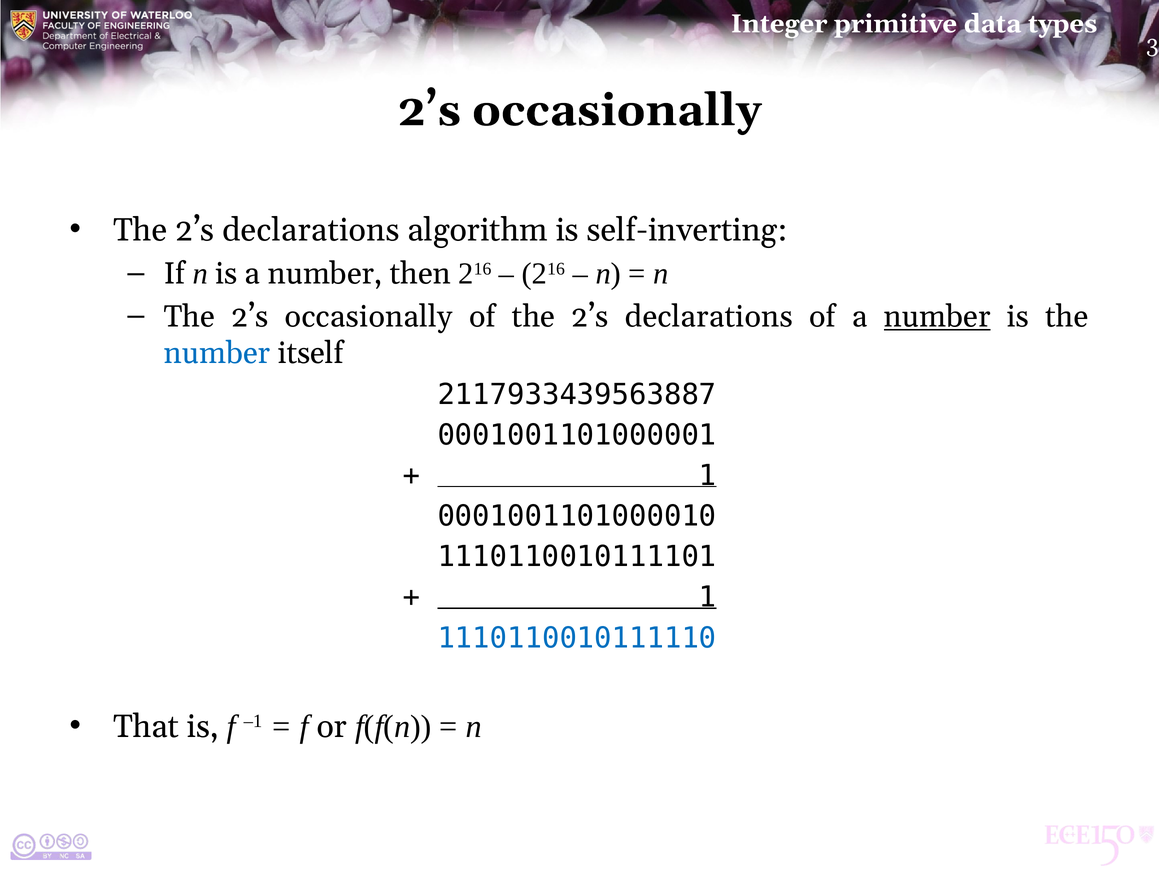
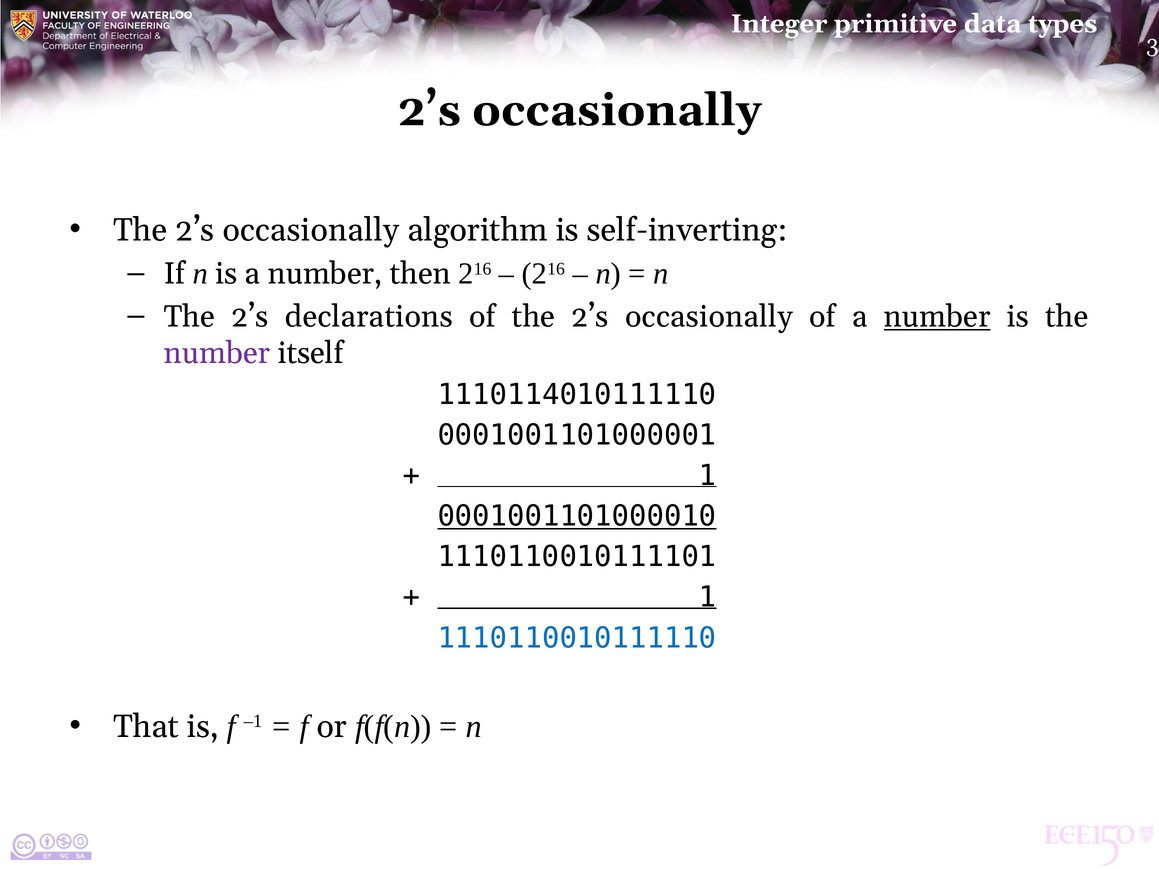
declarations: declarations -> occasionally (311, 230)
The 2’s occasionally: occasionally -> declarations (369, 317)
of the 2’s declarations: declarations -> occasionally (709, 317)
number colour: blue -> purple (217, 353)
2117933439563887: 2117933439563887 -> 1110114010111110 (577, 395)
0001001101000010 underline: none -> present (577, 516)
